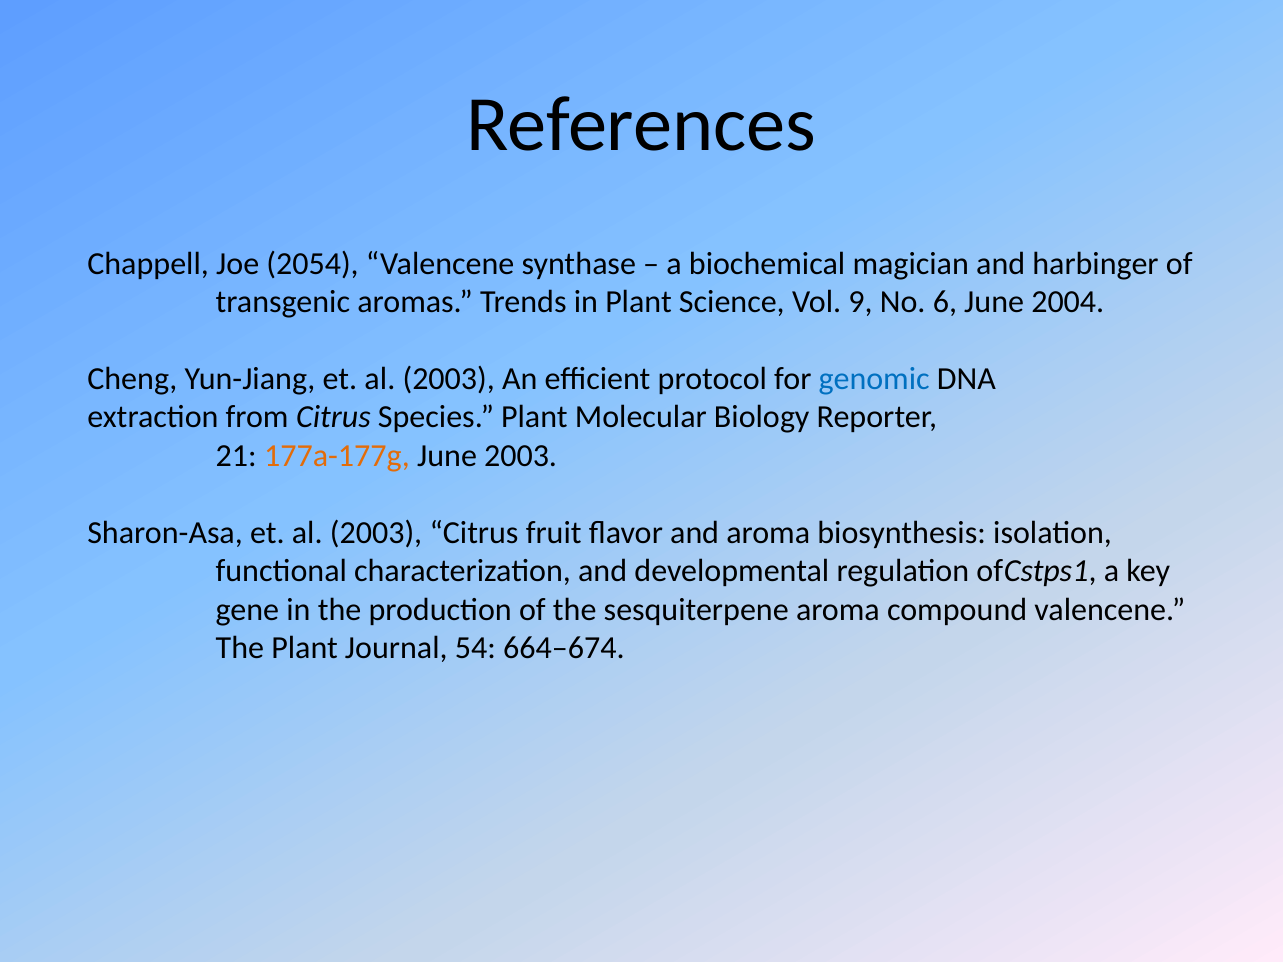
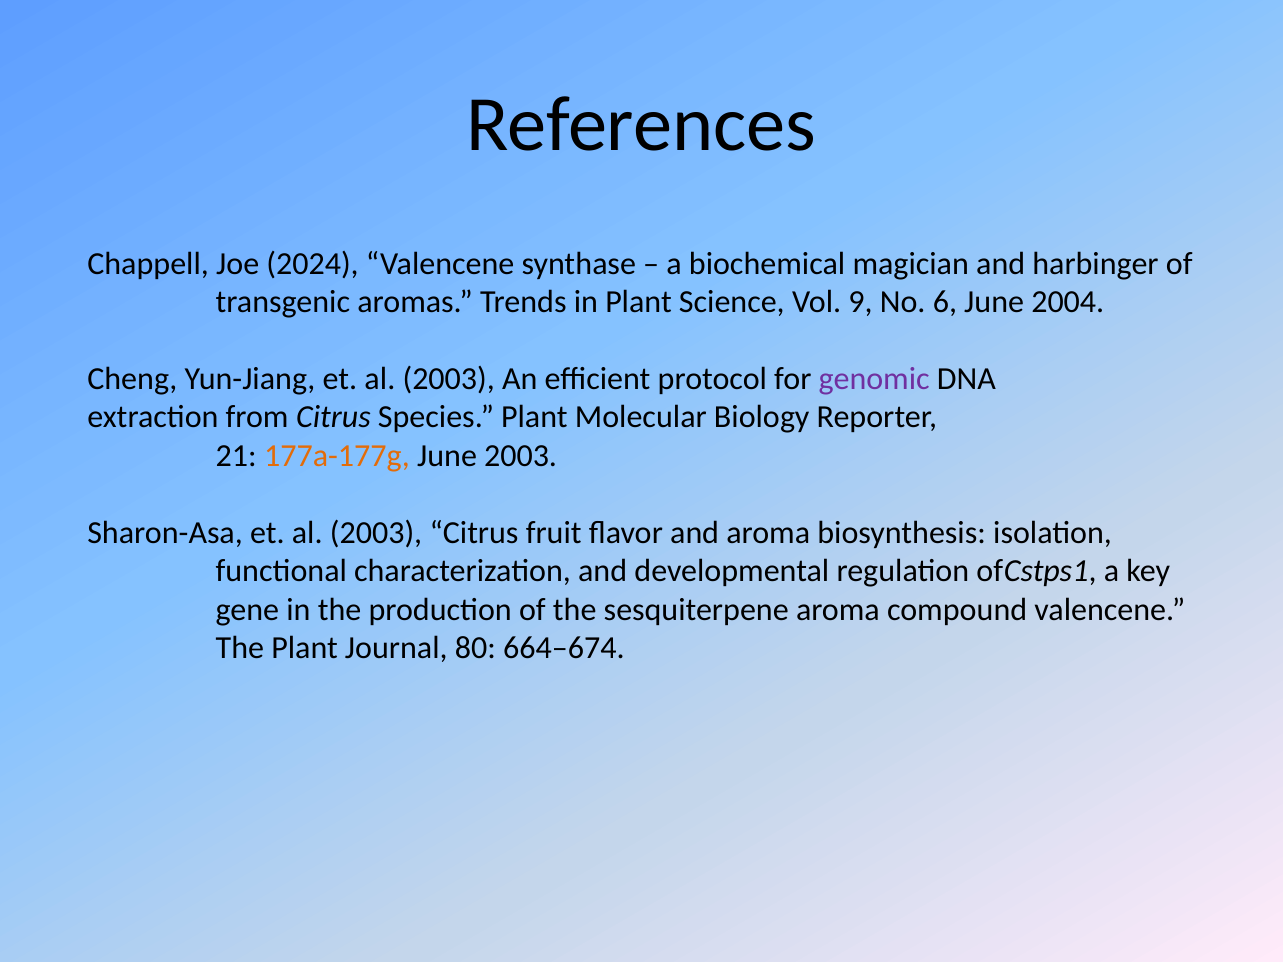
2054: 2054 -> 2024 (313, 264)
genomic colour: blue -> purple (874, 379)
54: 54 -> 80 (475, 648)
